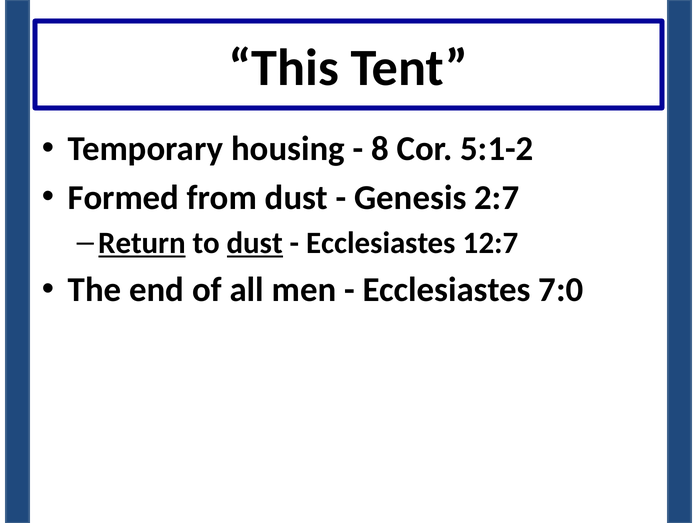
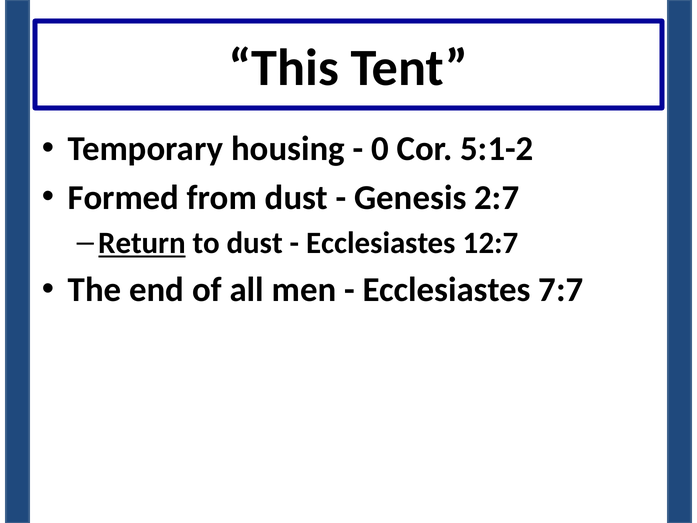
8: 8 -> 0 (380, 149)
dust underline: present -> none (255, 243)
7:0: 7:0 -> 7:7 (561, 290)
